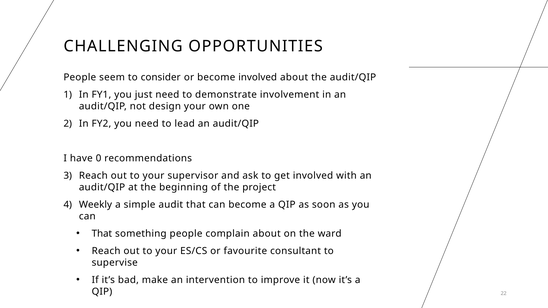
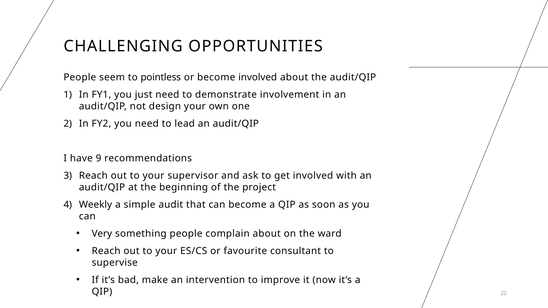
consider: consider -> pointless (161, 77)
0: 0 -> 9 (99, 158)
That: That -> Very (102, 234)
